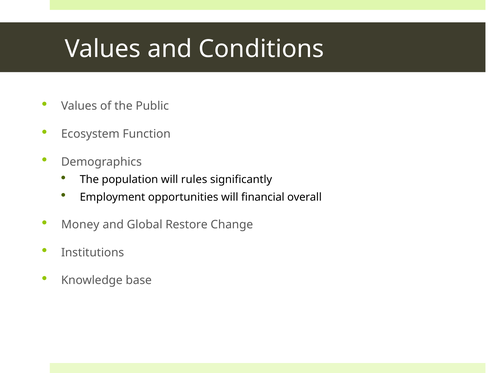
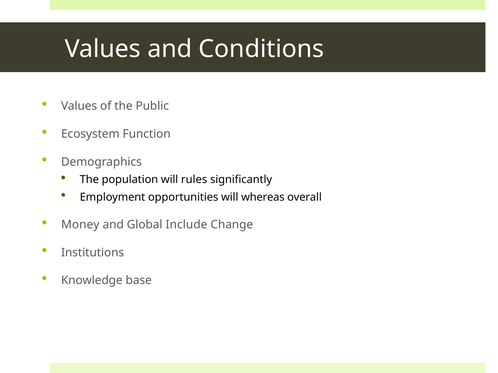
financial: financial -> whereas (263, 197)
Restore: Restore -> Include (186, 225)
